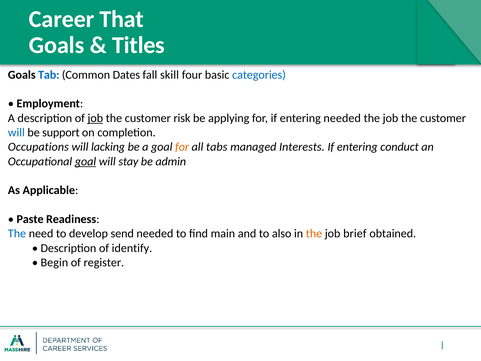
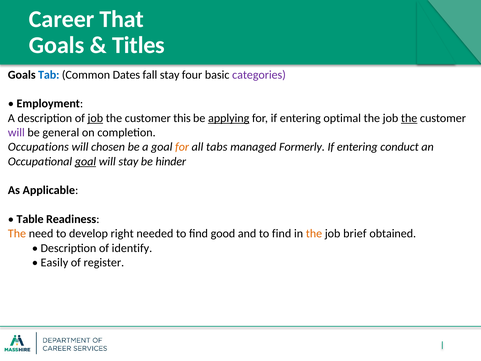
fall skill: skill -> stay (170, 75)
categories colour: blue -> purple (259, 75)
risk: risk -> this (182, 118)
applying underline: none -> present (229, 118)
entering needed: needed -> optimal (342, 118)
the underline: none -> present (409, 118)
will colour: blue -> purple (16, 132)
support: support -> general (61, 132)
lacking: lacking -> chosen (108, 147)
Interests: Interests -> Formerly (302, 147)
admin: admin -> hinder (171, 161)
Paste: Paste -> Table (30, 219)
The colour: blue -> orange (17, 233)
send: send -> right (122, 233)
main: main -> good (223, 233)
and to also: also -> find (282, 233)
Begin: Begin -> Easily (54, 262)
